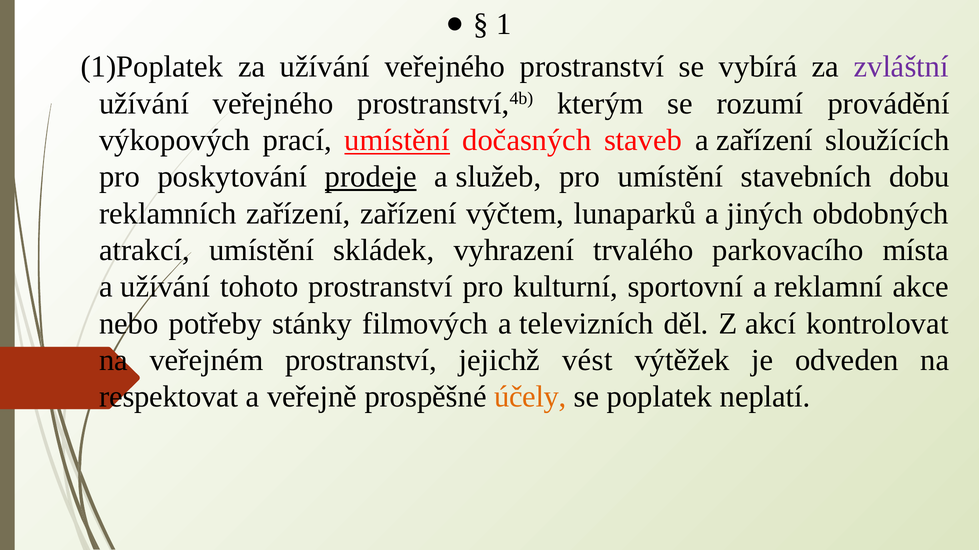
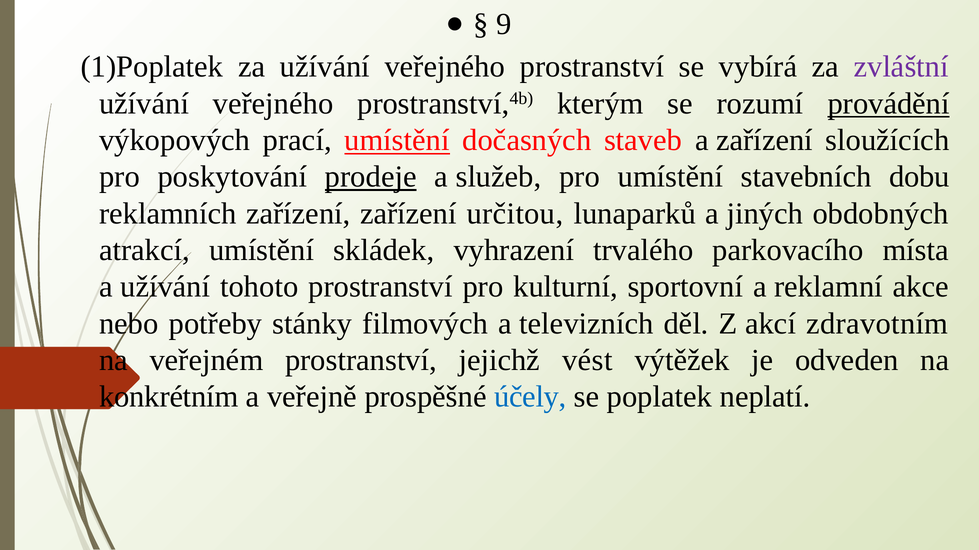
1: 1 -> 9 (504, 24)
provádění underline: none -> present (889, 104)
výčtem: výčtem -> určitou (515, 214)
kontrolovat: kontrolovat -> zdravotním (877, 324)
respektovat: respektovat -> konkrétním (169, 397)
účely colour: orange -> blue (530, 397)
